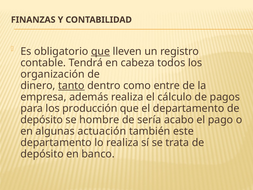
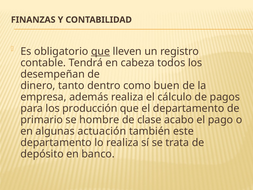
organización: organización -> desempeñan (53, 74)
tanto underline: present -> none (71, 85)
entre: entre -> buen (167, 85)
depósito: depósito -> primario (42, 120)
sería: sería -> clase (149, 120)
